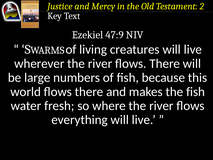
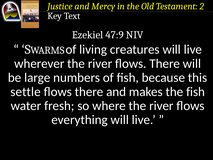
world: world -> settle (26, 92)
